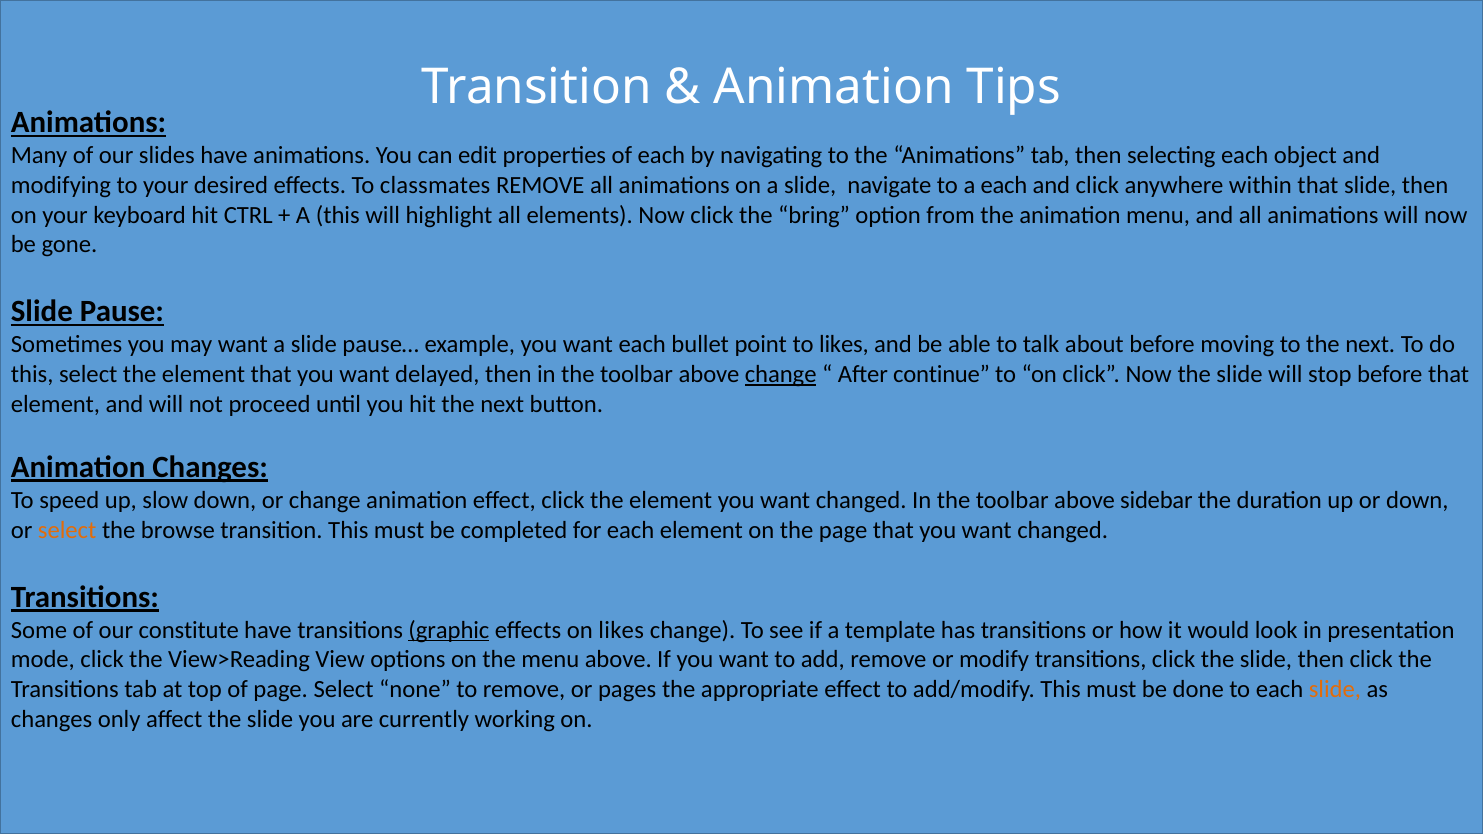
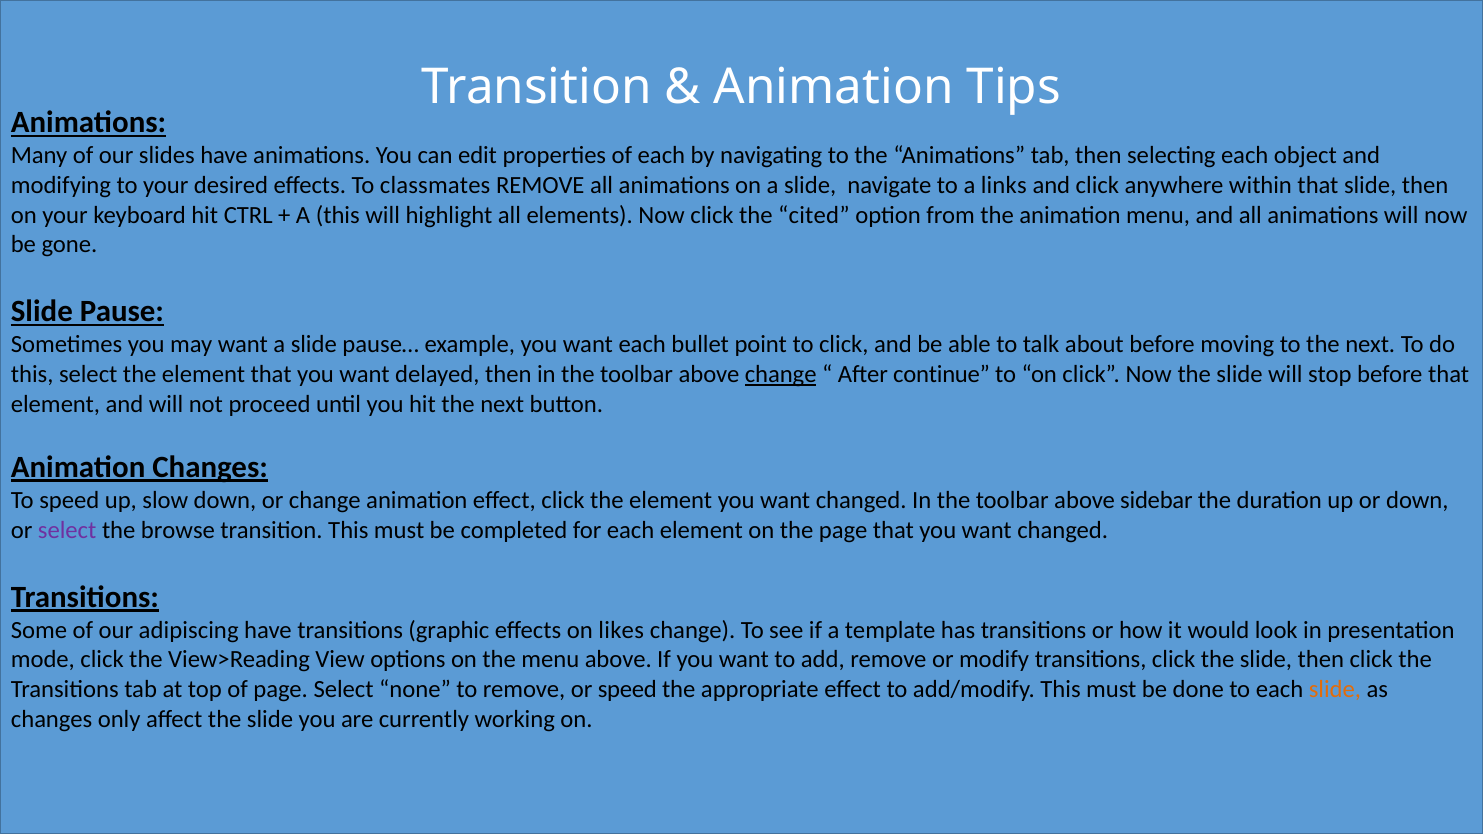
a each: each -> links (1004, 185)
bring: bring -> cited (814, 215)
to likes: likes -> click (844, 345)
select colour: orange -> purple (67, 530)
constitute: constitute -> adipiscing (189, 630)
graphic underline: present -> none (449, 630)
or pages: pages -> speed (627, 689)
